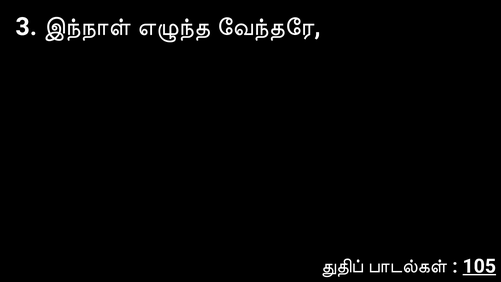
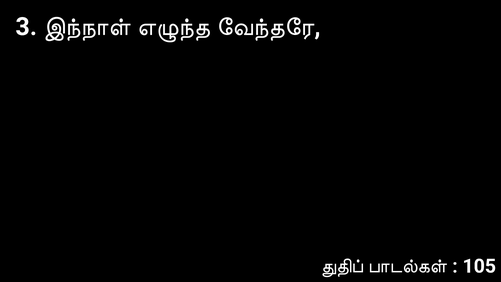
105 underline: present -> none (479, 266)
